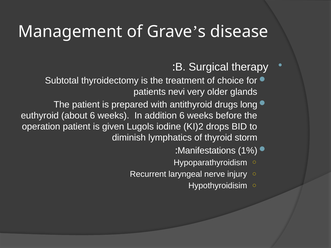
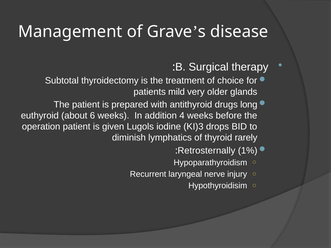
nevi: nevi -> mild (177, 92)
addition 6: 6 -> 4 (182, 116)
KI)2: KI)2 -> KI)3 (193, 127)
storm: storm -> rarely (246, 138)
Manifestations: Manifestations -> Retrosternally (206, 151)
